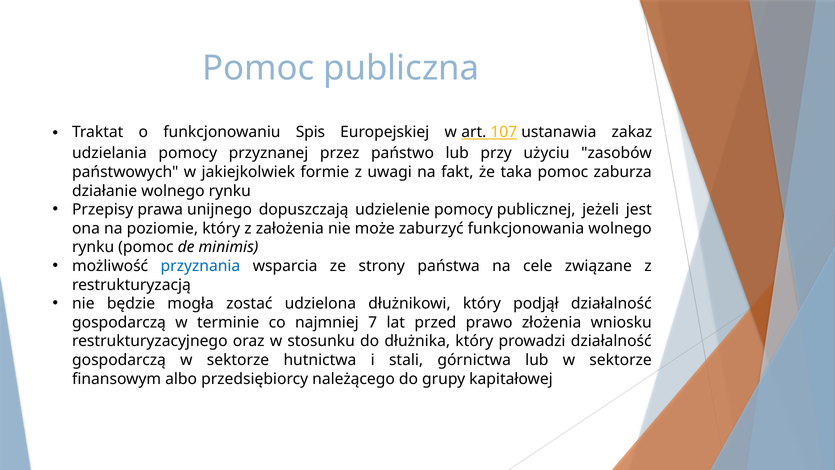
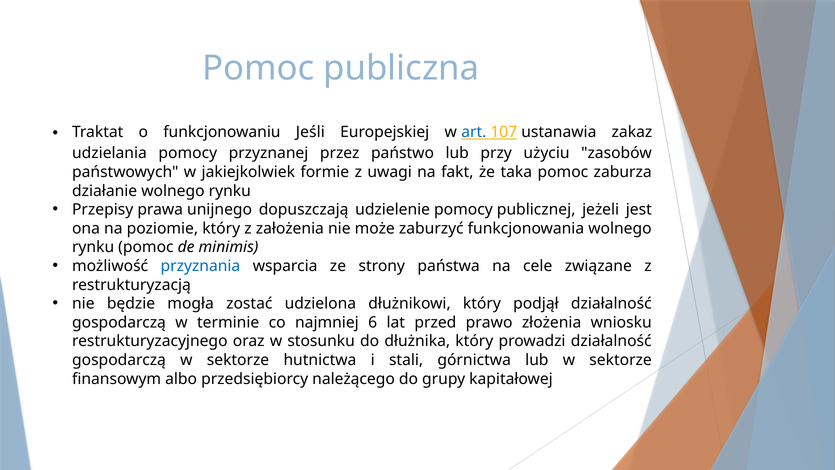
Spis: Spis -> Jeśli (310, 132)
art colour: black -> blue (474, 132)
7: 7 -> 6 (373, 322)
